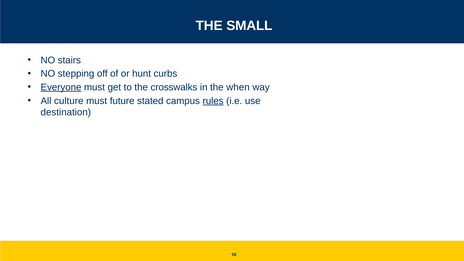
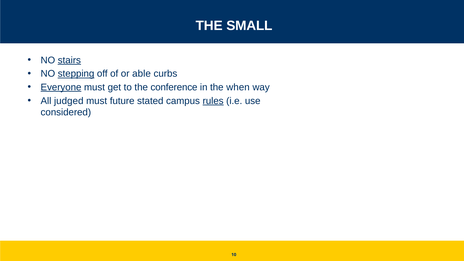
stairs underline: none -> present (69, 60)
stepping underline: none -> present (76, 74)
hunt: hunt -> able (142, 74)
crosswalks: crosswalks -> conference (174, 87)
culture: culture -> judged (69, 101)
destination: destination -> considered (66, 112)
